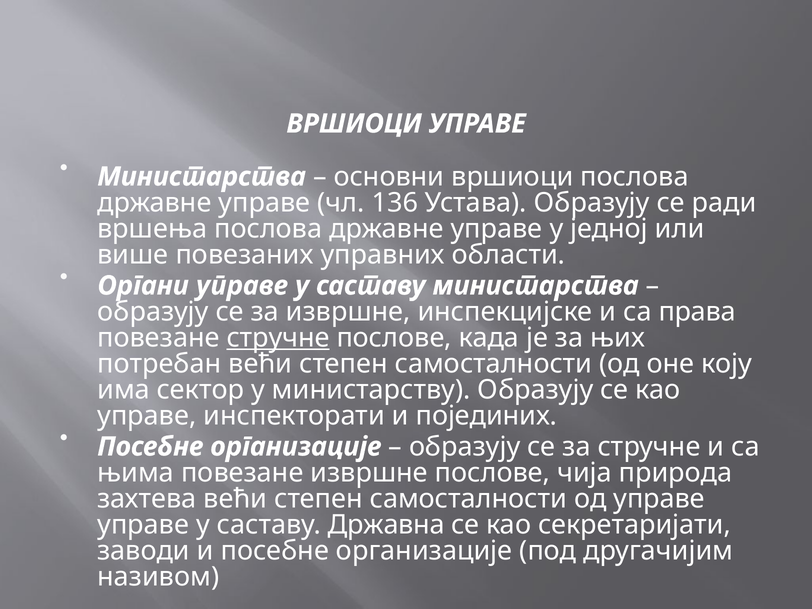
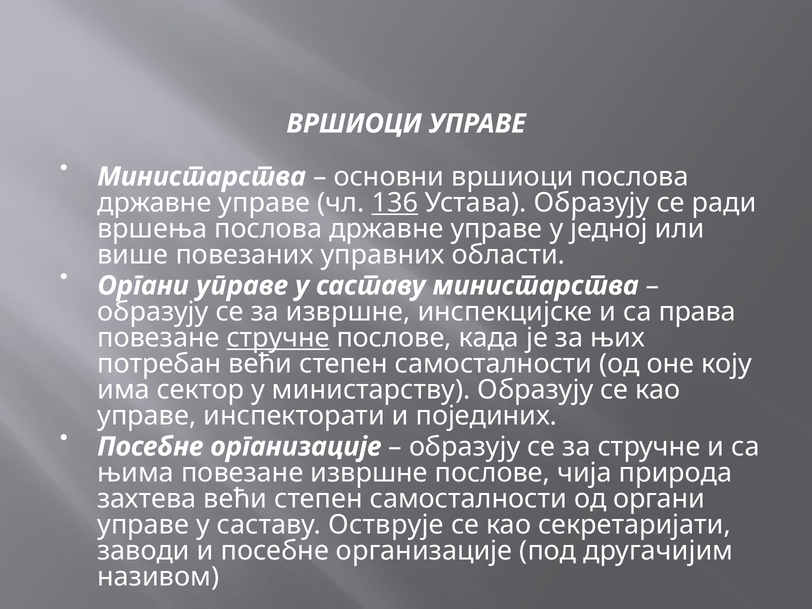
136 underline: none -> present (395, 203)
од управе: управе -> органи (659, 499)
Државна: Државна -> Остврује (386, 525)
